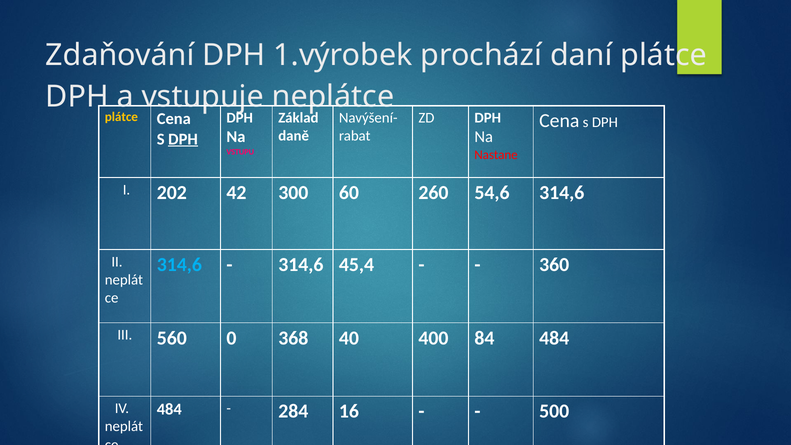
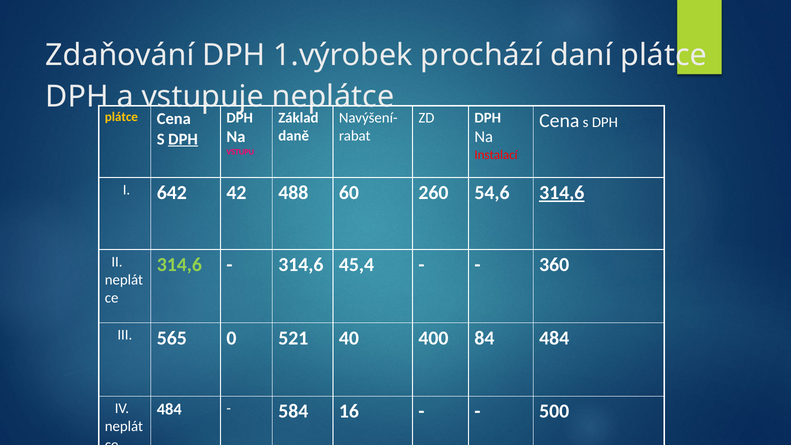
Nastane: Nastane -> Instalací (496, 155)
202: 202 -> 642 (172, 193)
300: 300 -> 488 (293, 193)
314,6 underline: none -> present (562, 193)
314,6 colour: light blue -> light green (179, 265)
560: 560 -> 565 (172, 338)
368: 368 -> 521 (293, 338)
284: 284 -> 584 (293, 411)
